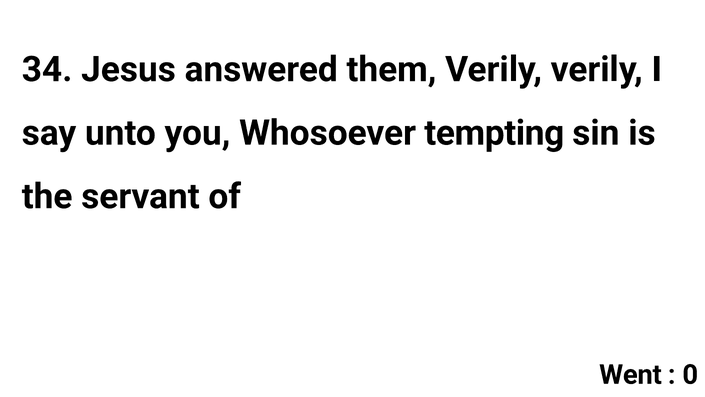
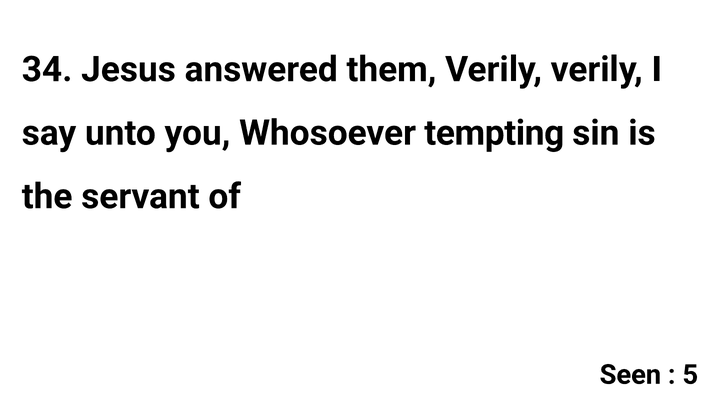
Went: Went -> Seen (630, 374)
0: 0 -> 5 (690, 374)
